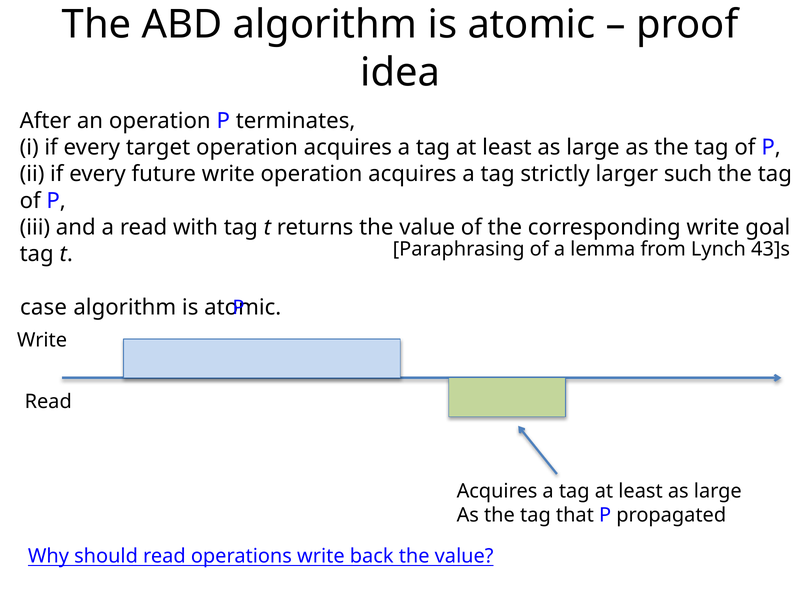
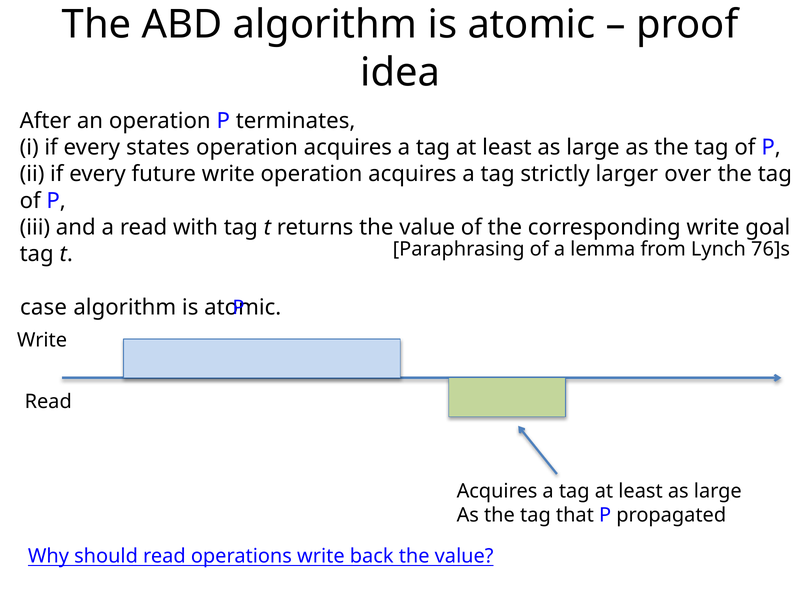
target: target -> states (158, 148)
such: such -> over (688, 174)
43]s: 43]s -> 76]s (771, 249)
